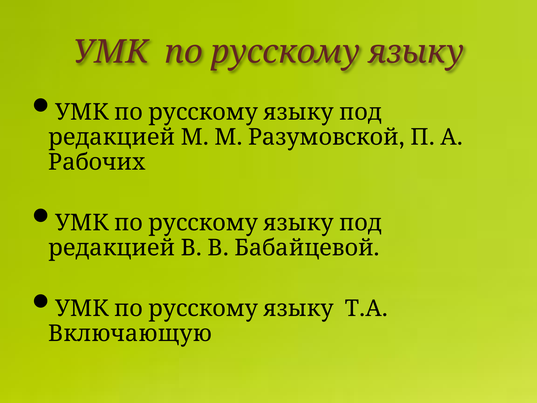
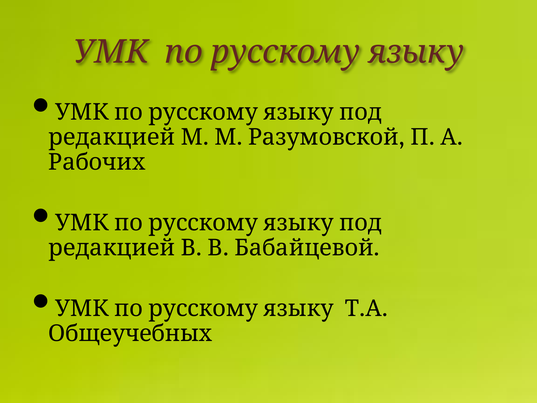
Включающую: Включающую -> Общеучебных (130, 333)
